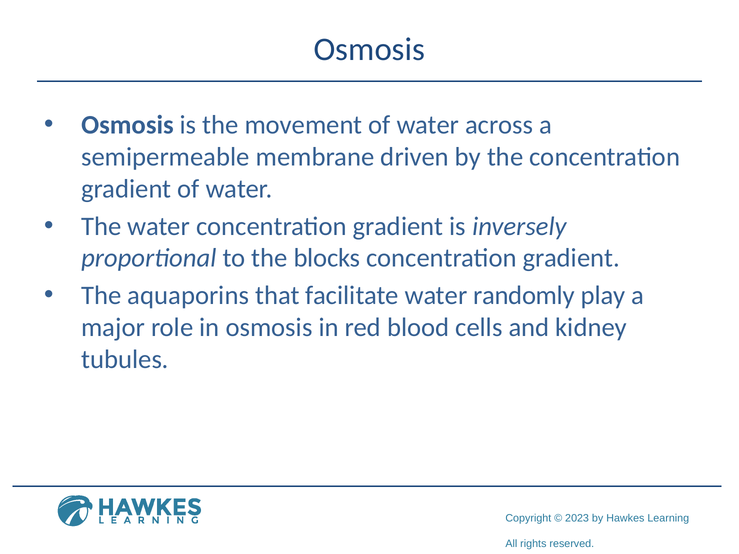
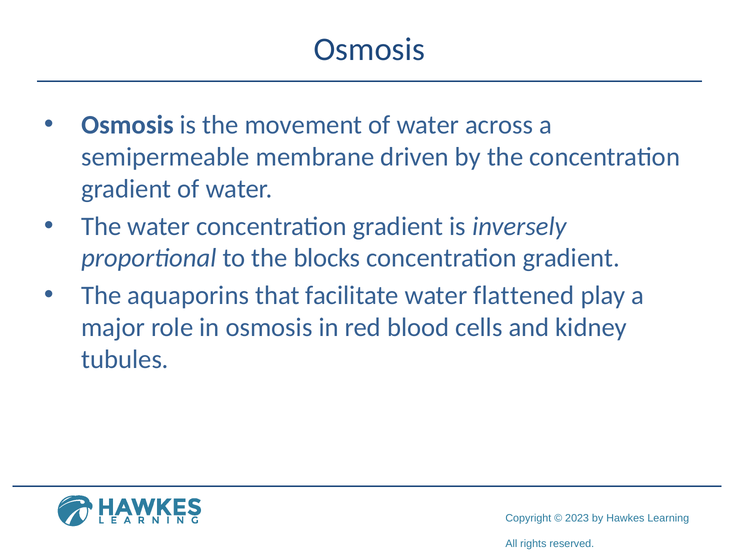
randomly: randomly -> flattened (524, 296)
